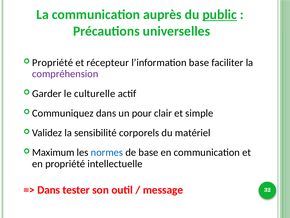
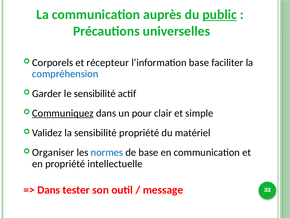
Propriété: Propriété -> Corporels (53, 62)
compréhension colour: purple -> blue (65, 74)
le culturelle: culturelle -> sensibilité (95, 93)
Communiquez underline: none -> present (63, 113)
sensibilité corporels: corporels -> propriété (139, 133)
Maximum: Maximum -> Organiser (53, 152)
